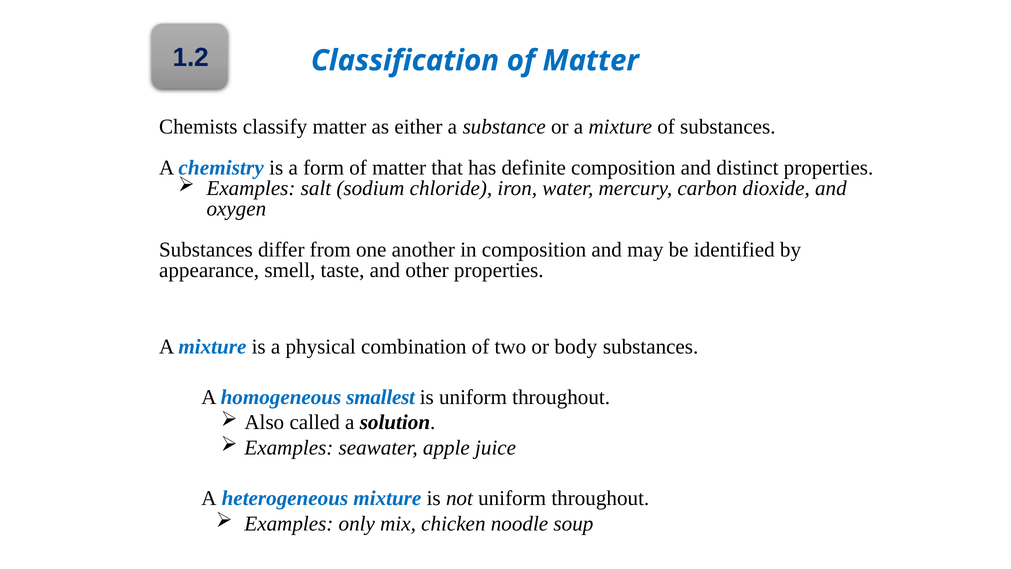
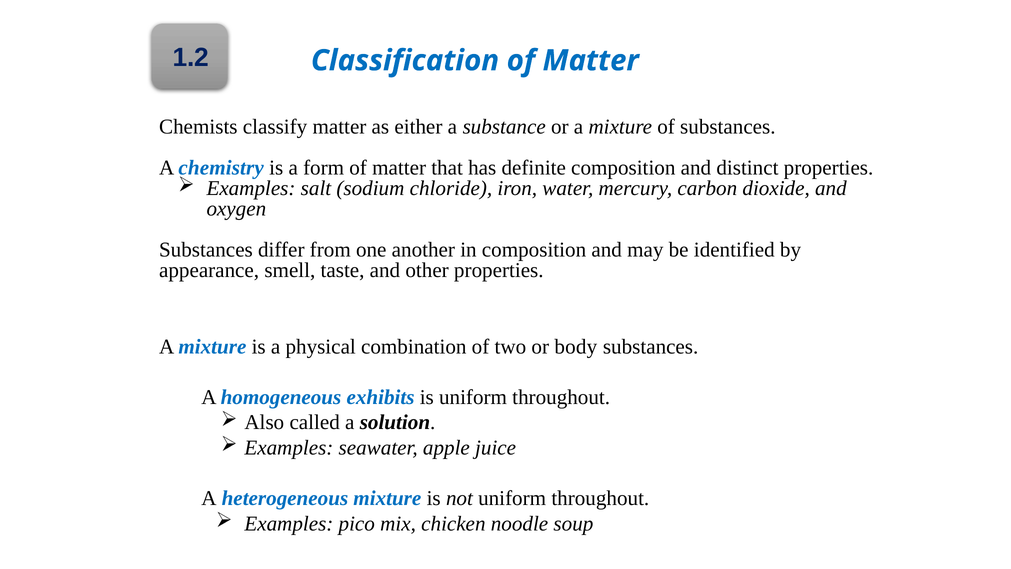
smallest: smallest -> exhibits (381, 397)
only: only -> pico (357, 523)
